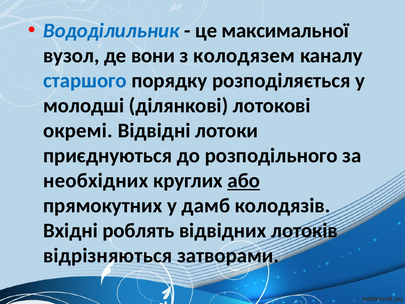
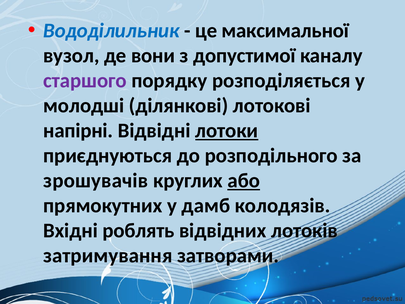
колодязем: колодязем -> допустимої (244, 56)
старшого colour: blue -> purple (85, 81)
окремі: окремі -> напірні (78, 131)
лотоки underline: none -> present (227, 131)
необхідних: необхідних -> зрошувачів (96, 181)
відрізняються: відрізняються -> затримування (108, 255)
